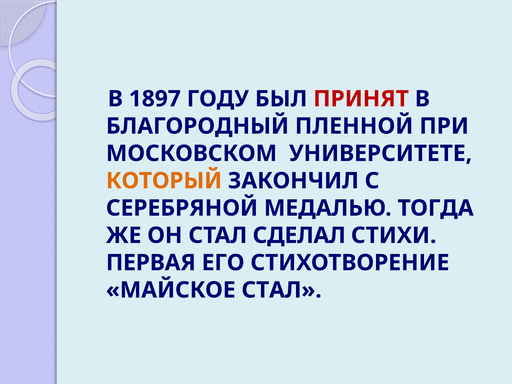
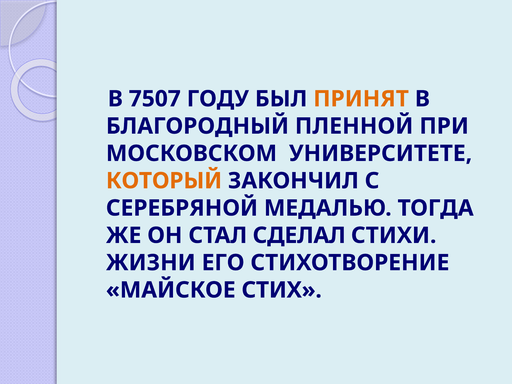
1897: 1897 -> 7507 (155, 99)
ПРИНЯТ colour: red -> orange (361, 99)
ПЕРВАЯ: ПЕРВАЯ -> ЖИЗНИ (151, 263)
МАЙСКОЕ СТАЛ: СТАЛ -> СТИХ (282, 290)
